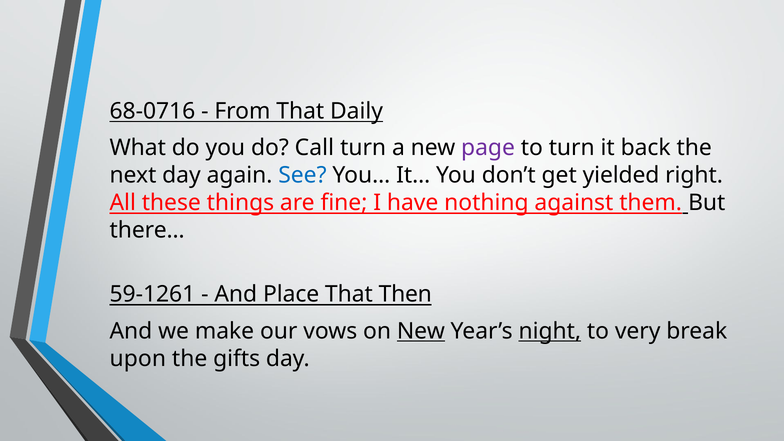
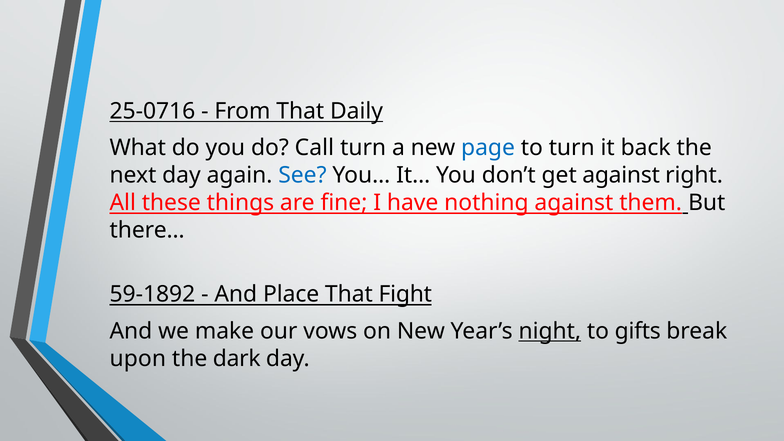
68-0716: 68-0716 -> 25-0716 (152, 111)
page colour: purple -> blue (488, 148)
get yielded: yielded -> against (621, 175)
59-1261: 59-1261 -> 59-1892 (152, 294)
Then: Then -> Fight (405, 294)
New underline: present -> none (421, 331)
very: very -> gifts (638, 331)
gifts: gifts -> dark (237, 359)
